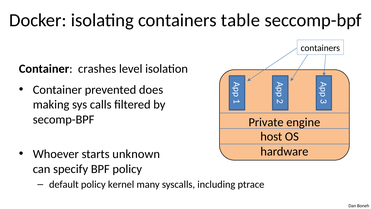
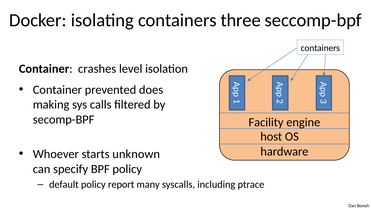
table: table -> three (241, 20)
Private: Private -> Facility (266, 122)
kernel: kernel -> report (121, 184)
